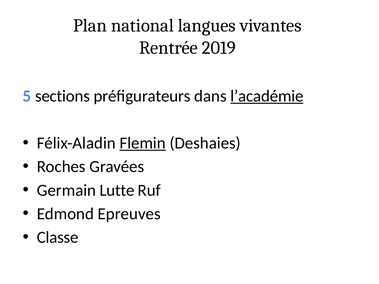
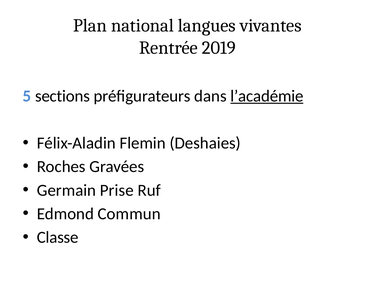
Flemin underline: present -> none (143, 143)
Lutte: Lutte -> Prise (117, 190)
Epreuves: Epreuves -> Commun (129, 214)
